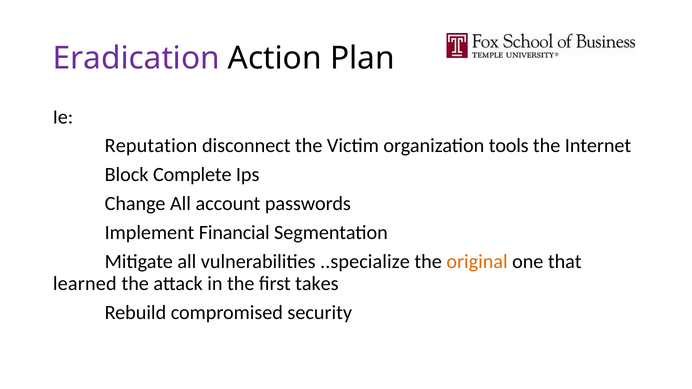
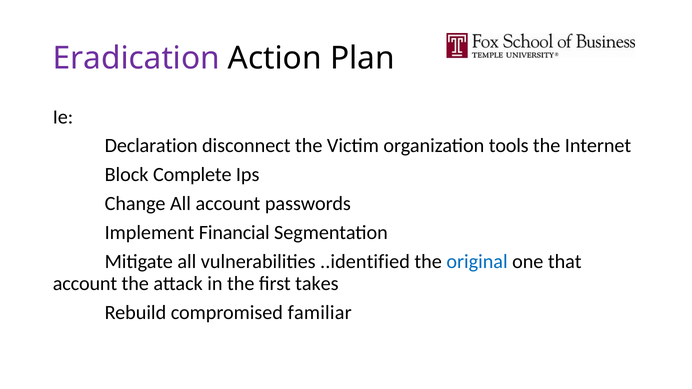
Reputation: Reputation -> Declaration (151, 146)
..specialize: ..specialize -> ..identified (365, 262)
original colour: orange -> blue (477, 262)
learned: learned -> account (85, 284)
security: security -> familiar (320, 313)
